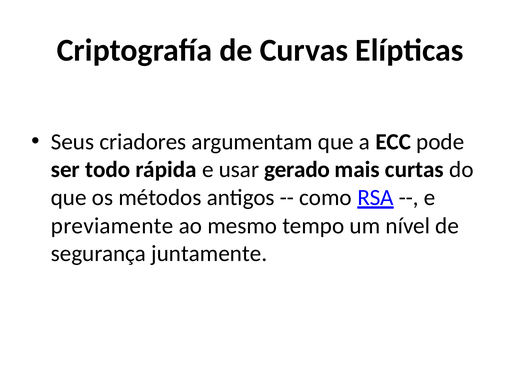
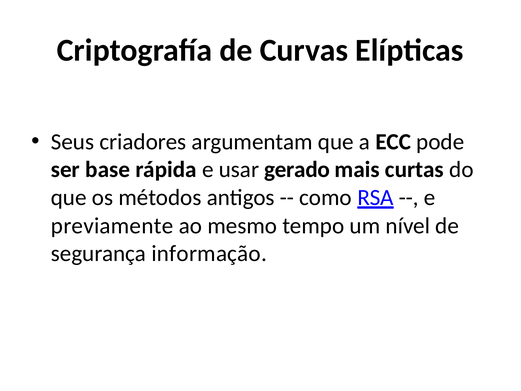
todo: todo -> base (108, 170)
juntamente: juntamente -> informação (209, 253)
